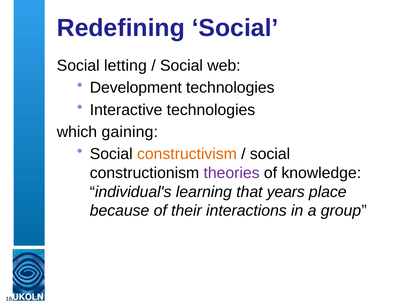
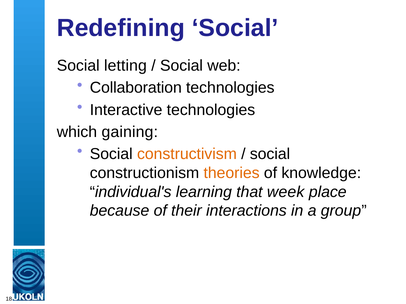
Development: Development -> Collaboration (136, 88)
theories colour: purple -> orange (232, 173)
years: years -> week (286, 192)
